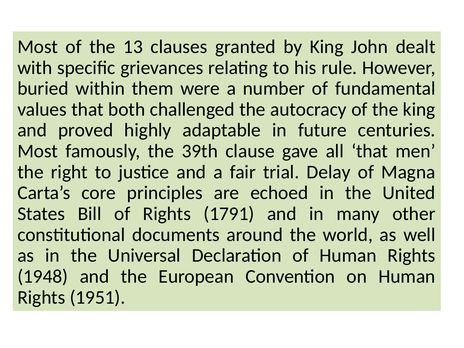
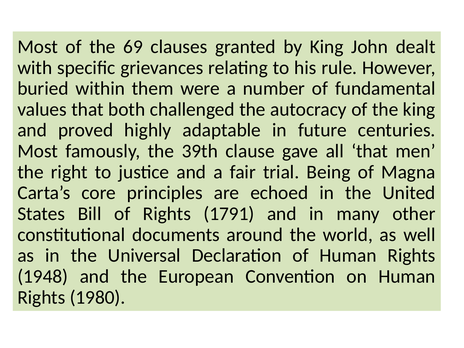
13: 13 -> 69 (133, 47)
Delay: Delay -> Being (329, 172)
1951: 1951 -> 1980 (98, 297)
